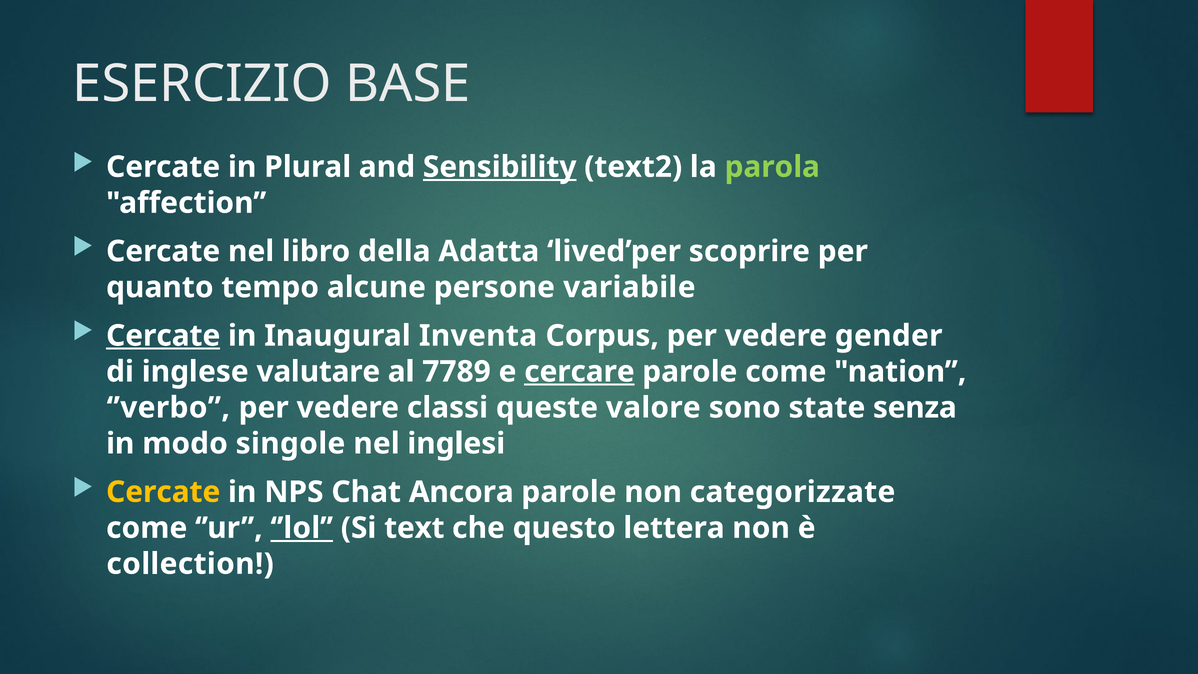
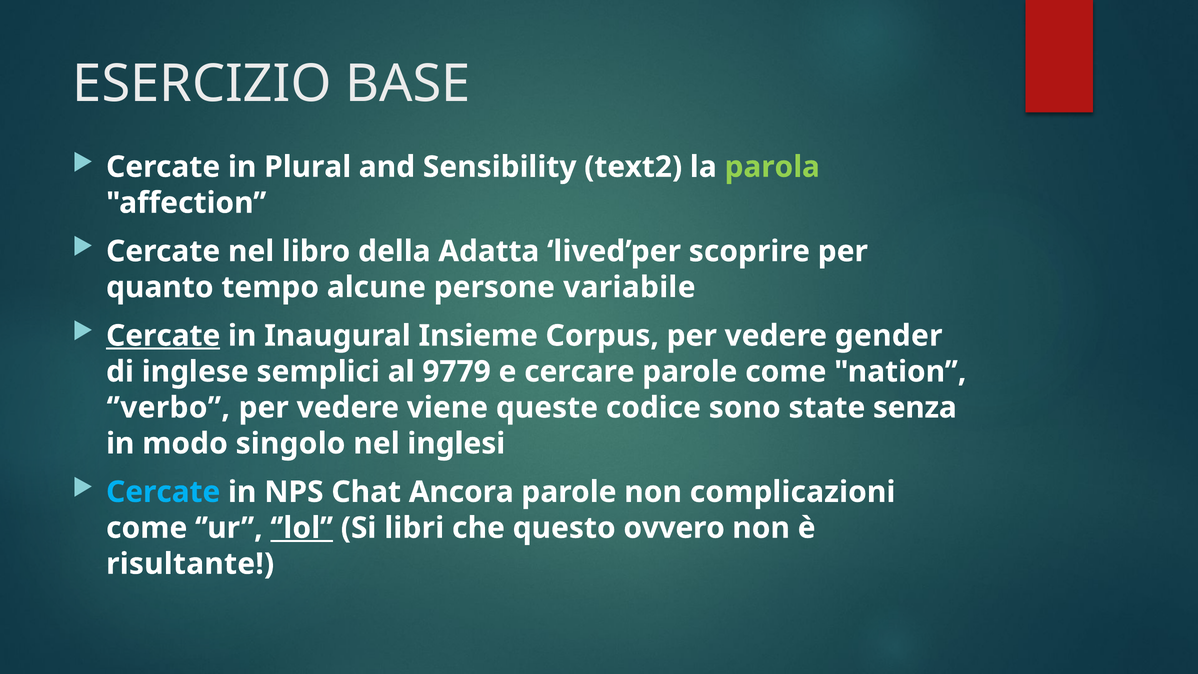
Sensibility underline: present -> none (500, 167)
Inventa: Inventa -> Insieme (478, 336)
valutare: valutare -> semplici (318, 372)
7789: 7789 -> 9779 (457, 372)
cercare underline: present -> none (579, 372)
classi: classi -> viene (447, 408)
valore: valore -> codice (653, 408)
singole: singole -> singolo (291, 443)
Cercate colour: yellow -> light blue (163, 492)
categorizzate: categorizzate -> complicazioni (793, 492)
text: text -> libri (414, 528)
lettera: lettera -> ovvero (674, 528)
collection: collection -> risultante (190, 564)
